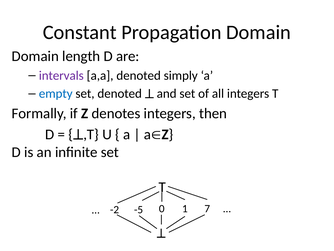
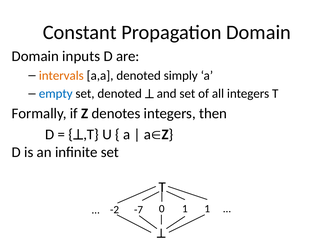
length: length -> inputs (81, 56)
intervals colour: purple -> orange (61, 75)
-5: -5 -> -7 (139, 209)
-2 7: 7 -> 1 (207, 208)
